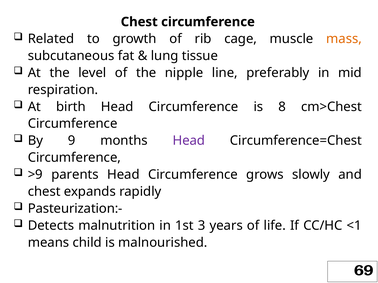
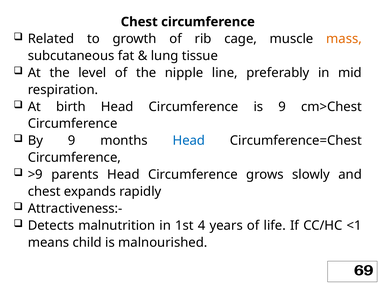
is 8: 8 -> 9 (282, 107)
Head colour: purple -> blue (189, 141)
Pasteurization:-: Pasteurization:- -> Attractiveness:- (75, 209)
3: 3 -> 4 (202, 226)
